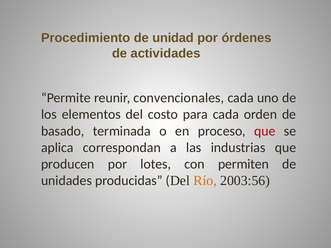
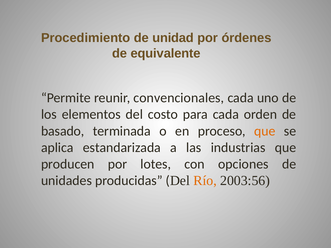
actividades: actividades -> equivalente (166, 53)
que colour: red -> orange (265, 131)
correspondan: correspondan -> estandarizada (122, 148)
permiten: permiten -> opciones (243, 164)
